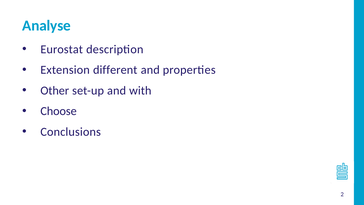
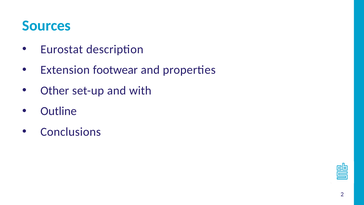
Analyse: Analyse -> Sources (46, 25)
different: different -> footwear (115, 70)
Choose: Choose -> Outline (59, 111)
